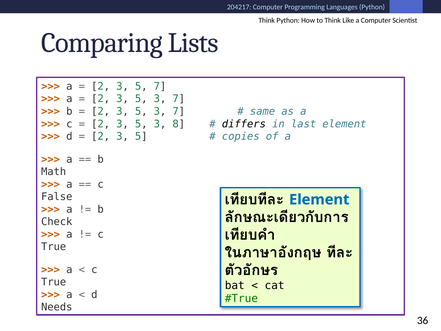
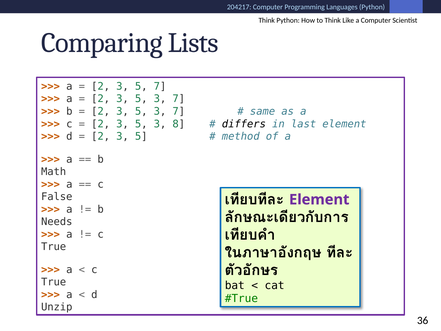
copies: copies -> method (241, 136)
Element colour: blue -> purple (319, 199)
Check: Check -> Needs (57, 222)
Needs: Needs -> Unzip (57, 307)
